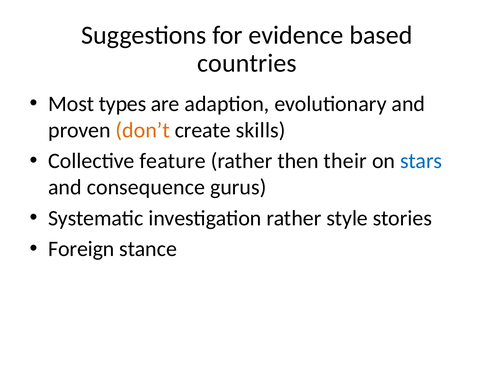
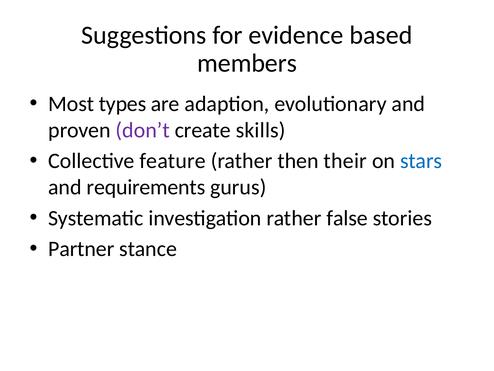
countries: countries -> members (247, 63)
don’t colour: orange -> purple (143, 130)
consequence: consequence -> requirements (146, 187)
style: style -> false (347, 218)
Foreign: Foreign -> Partner (81, 249)
